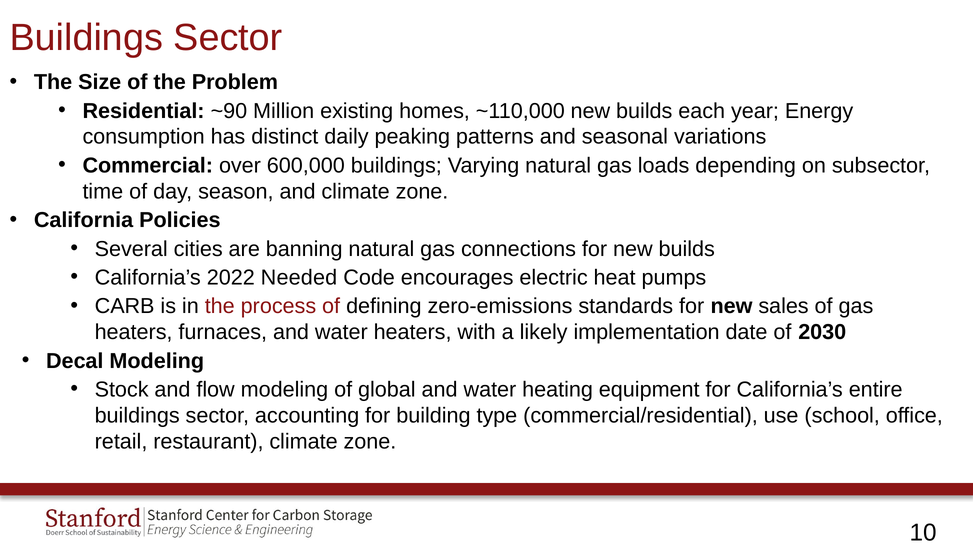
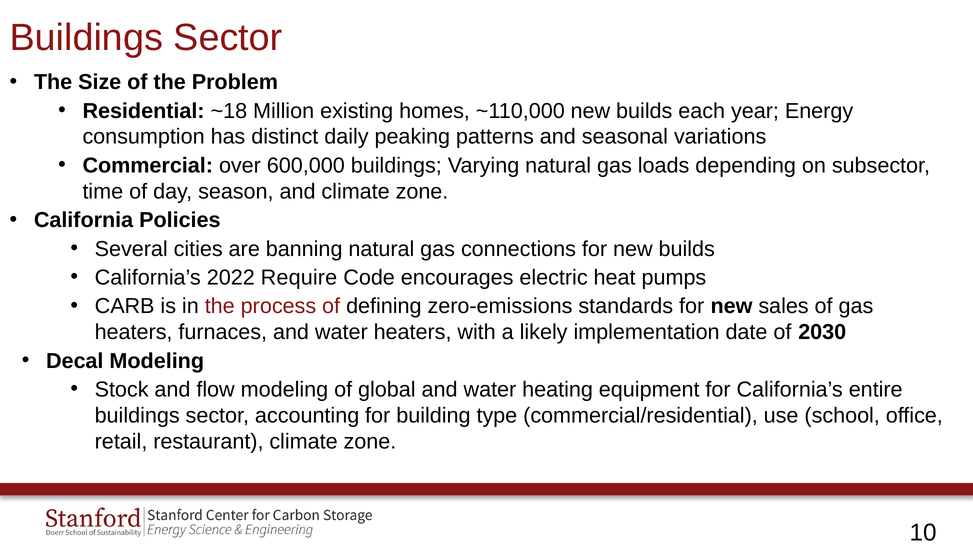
~90: ~90 -> ~18 (229, 111)
Needed: Needed -> Require (299, 277)
